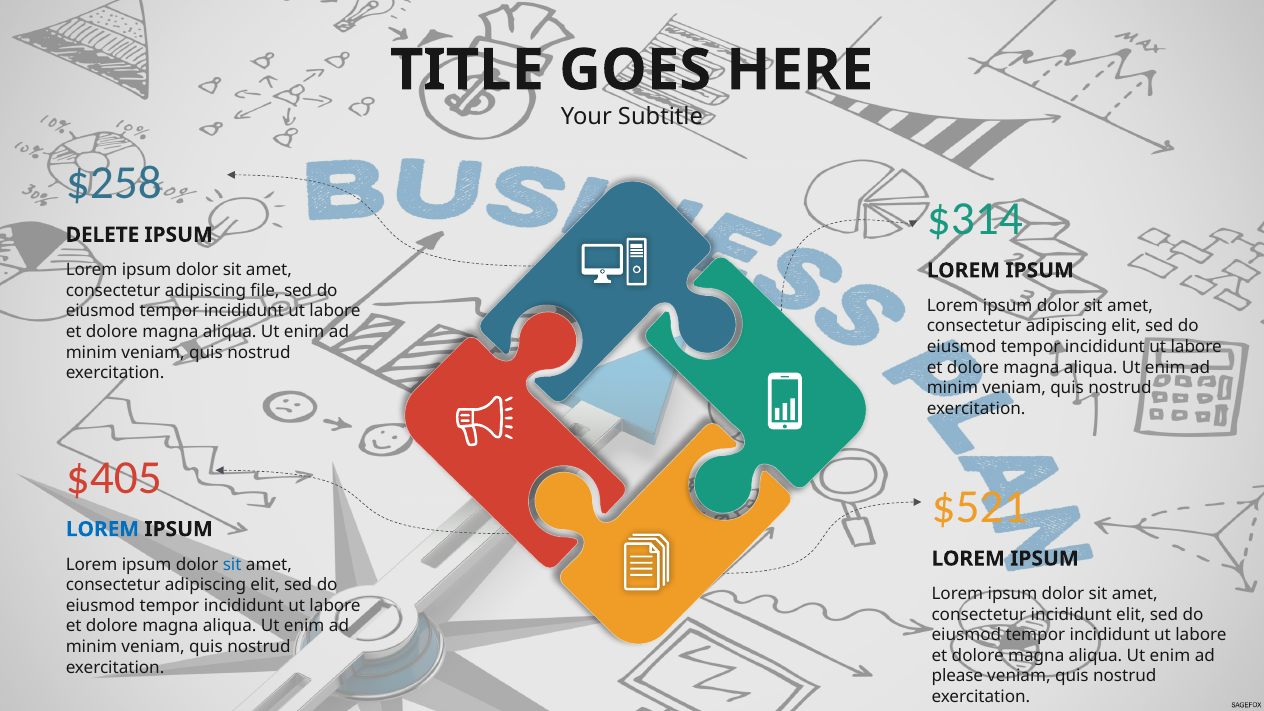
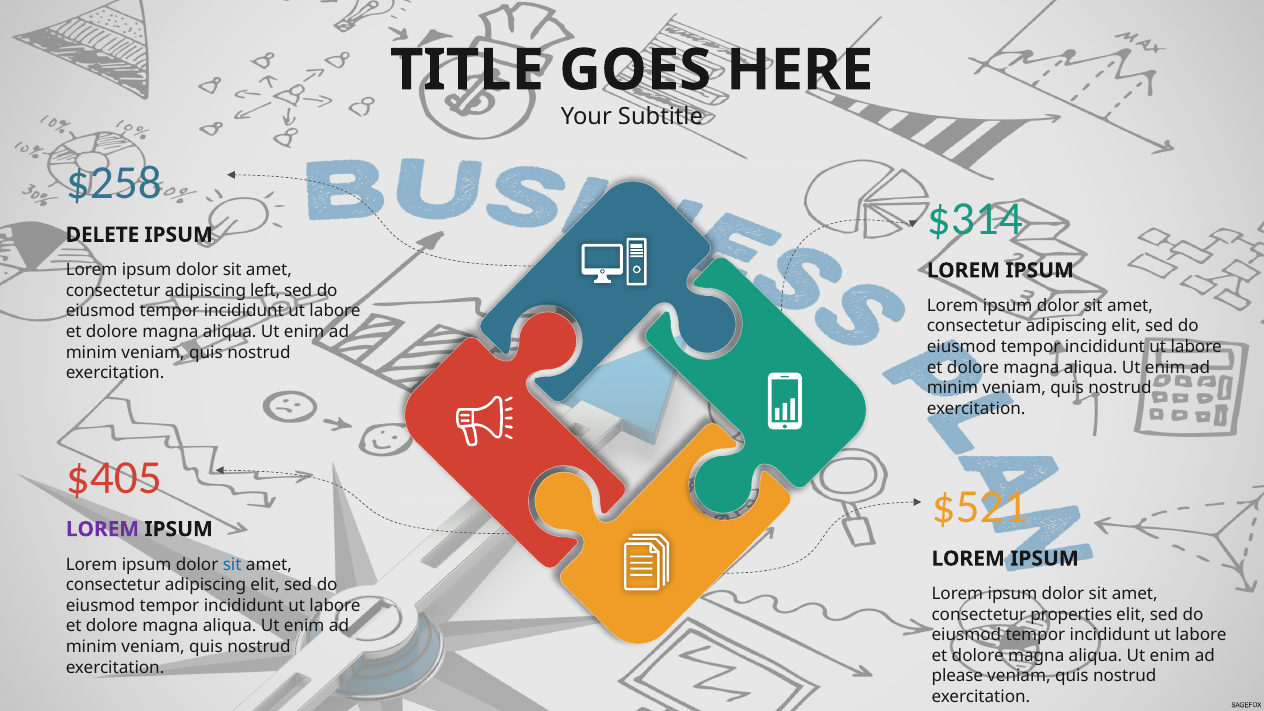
file: file -> left (265, 291)
LOREM colour: blue -> purple (102, 529)
consectetur incididunt: incididunt -> properties (1071, 614)
